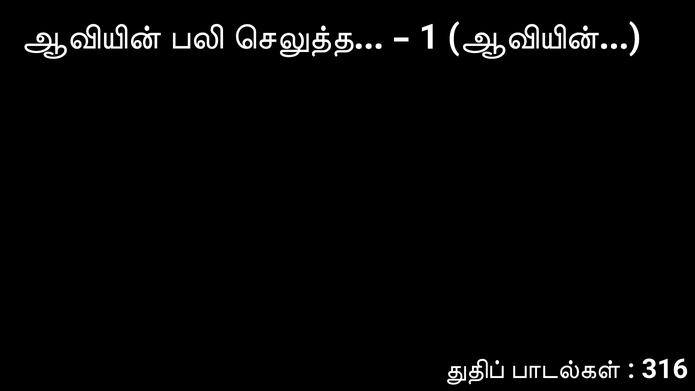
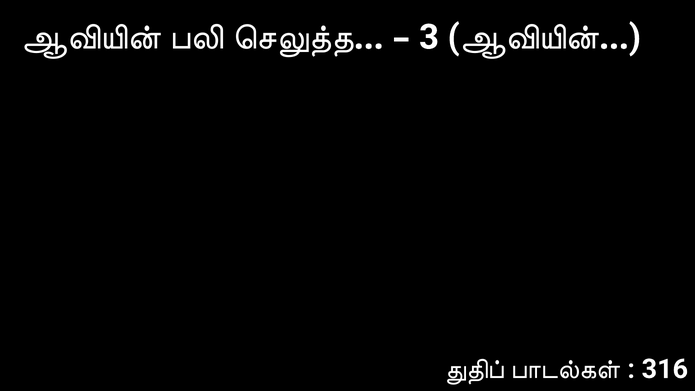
1: 1 -> 3 (429, 37)
